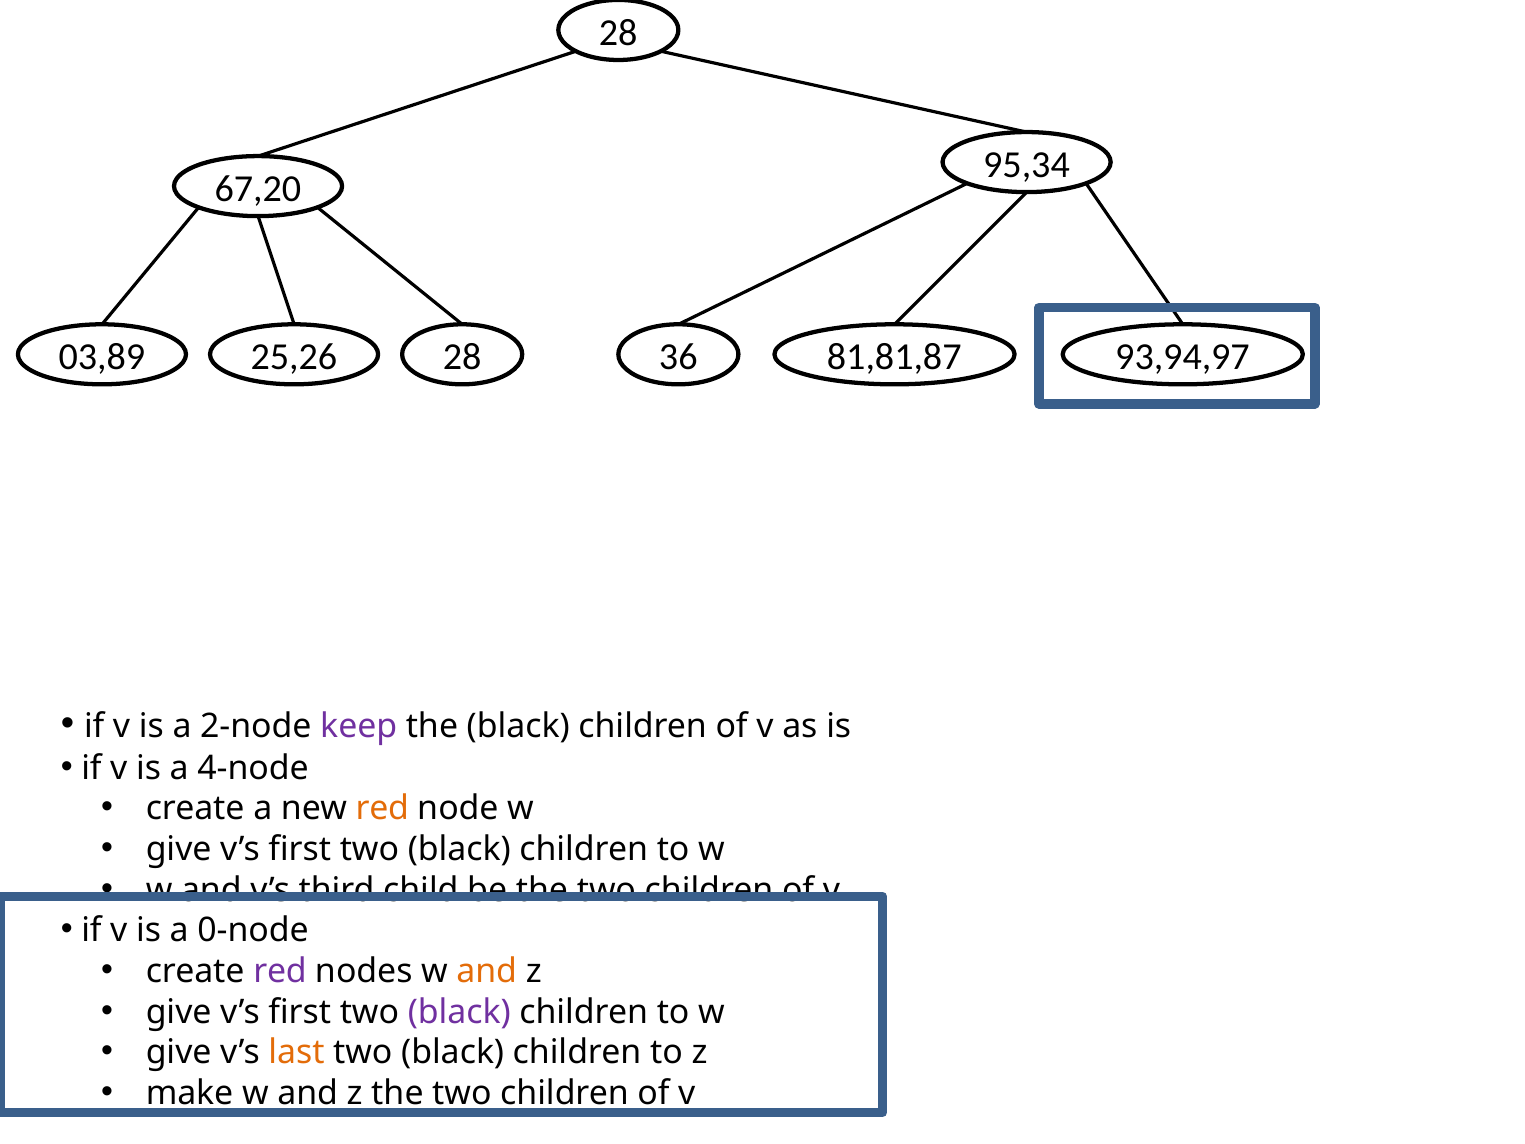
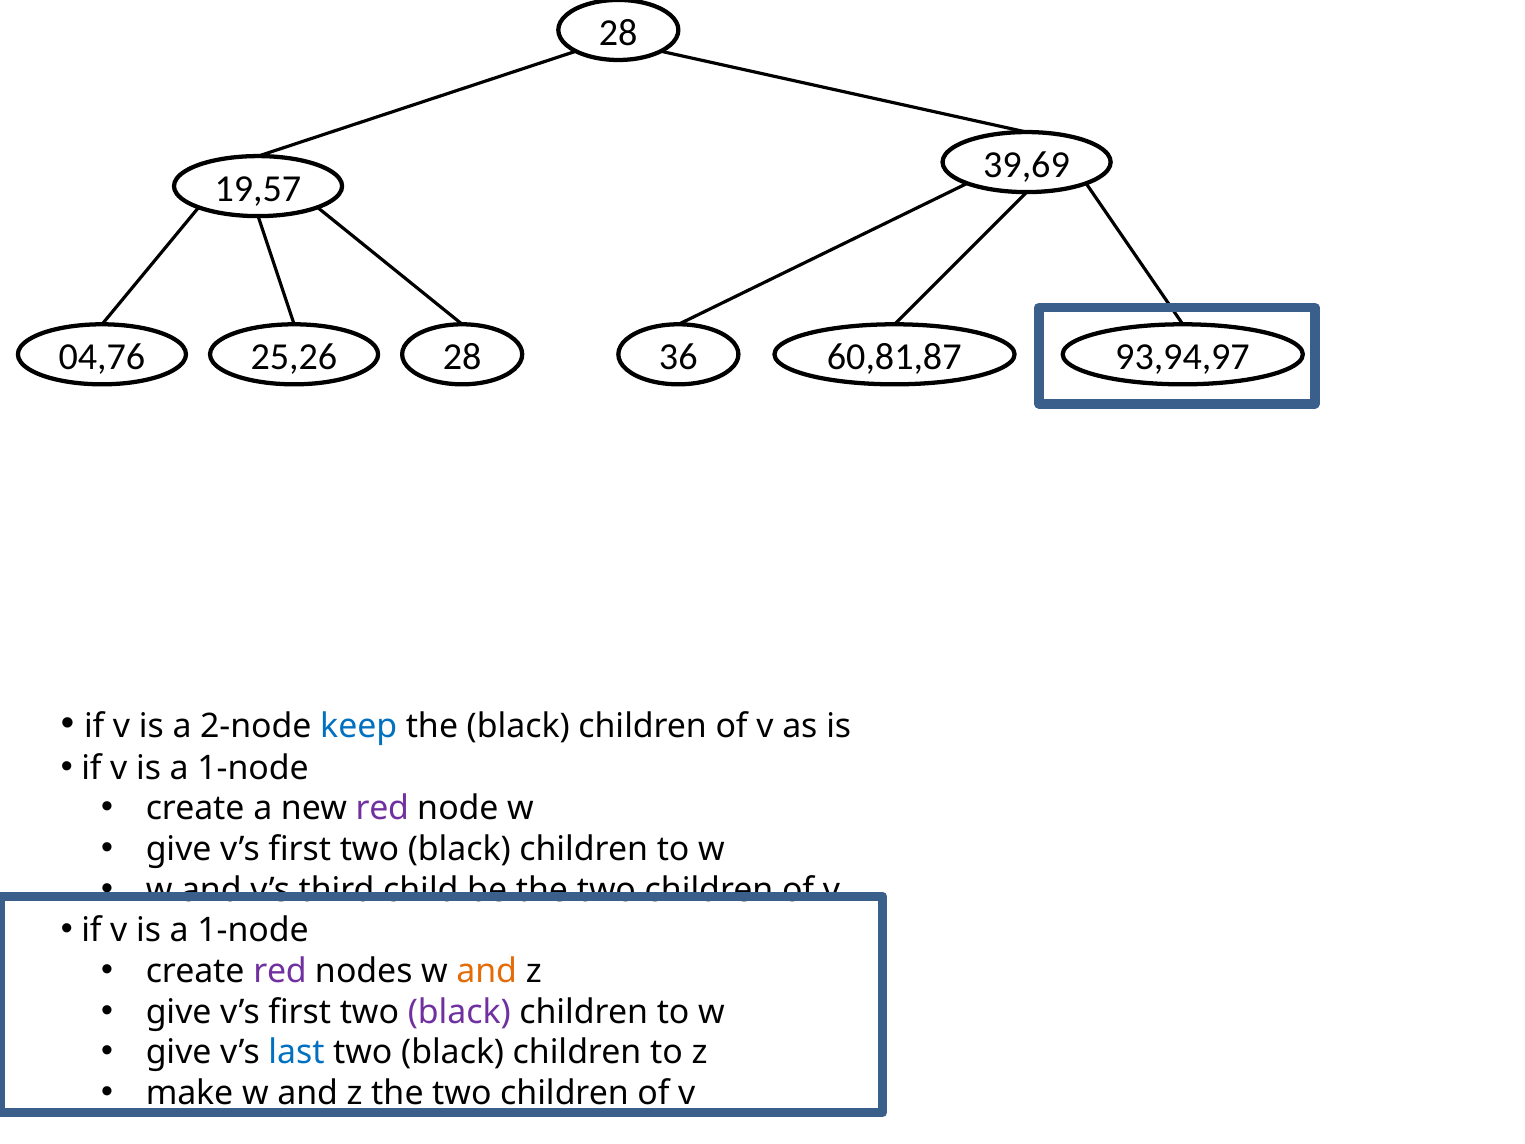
95,34: 95,34 -> 39,69 (1027, 165)
67,20: 67,20 -> 19,57 (258, 189)
03,89: 03,89 -> 04,76 (102, 357)
81,81,87: 81,81,87 -> 60,81,87 (894, 357)
keep colour: purple -> blue (359, 726)
4-node: 4-node -> 1-node (253, 768)
red colour: orange -> purple (382, 809)
0-node: 0-node -> 1-node (253, 930)
last colour: orange -> blue (296, 1052)
